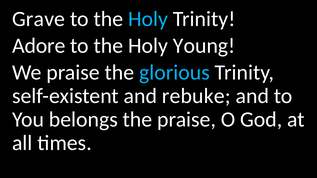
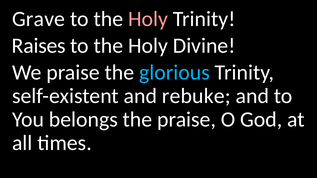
Holy colour: light blue -> pink (148, 19)
Adore: Adore -> Raises (39, 46)
Young: Young -> Divine (204, 46)
